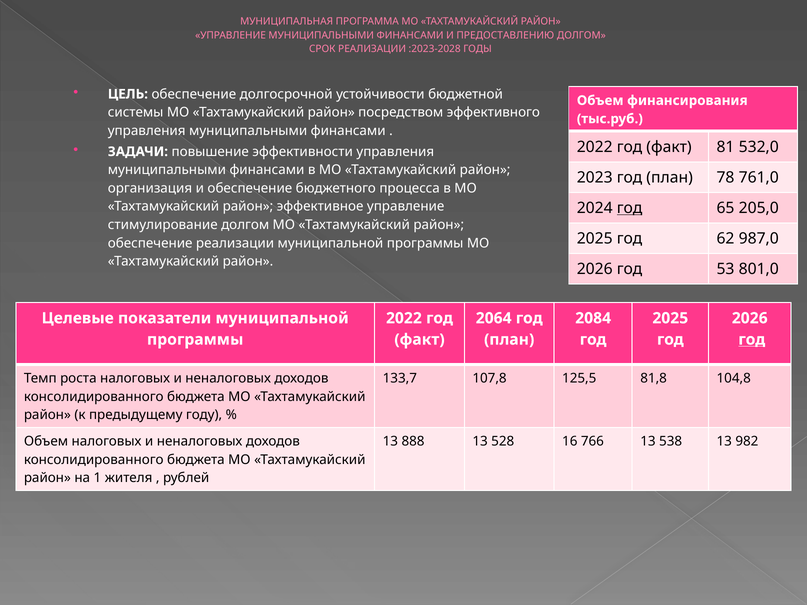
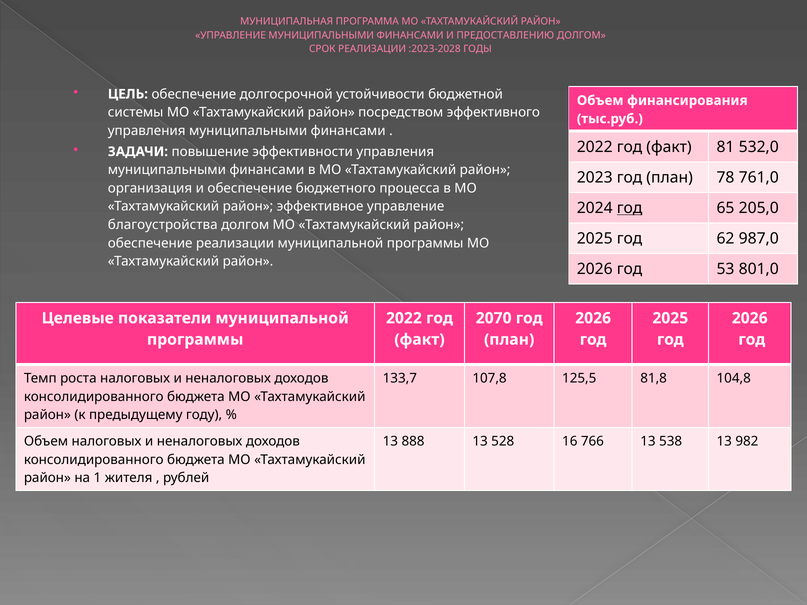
стимулирование: стимулирование -> благоустройства (163, 225)
2064: 2064 -> 2070 (494, 318)
2084: 2084 -> 2026 (593, 318)
год underline: present -> none (752, 340)
